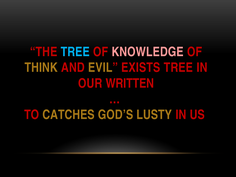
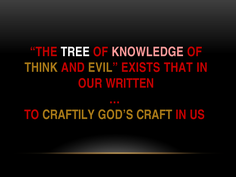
TREE colour: light blue -> white (75, 52)
EXISTS TREE: TREE -> THAT (178, 68)
CATCHES: CATCHES -> CRAFTILY (69, 115)
LUSTY: LUSTY -> CRAFT (154, 115)
